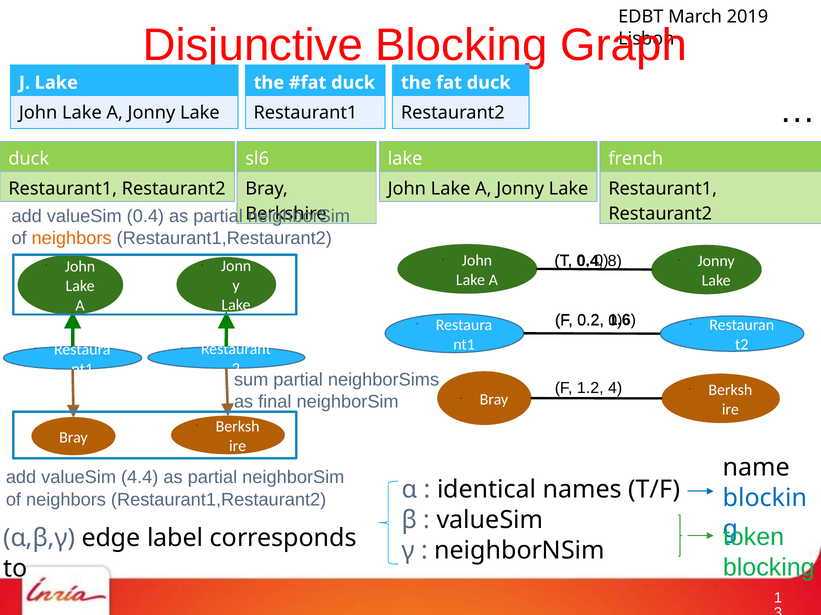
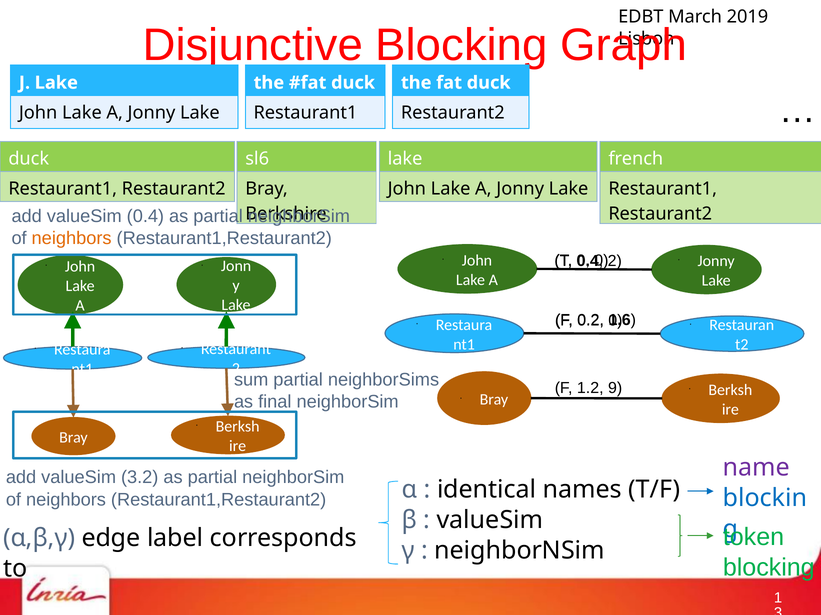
8: 8 -> 2 (615, 261)
4: 4 -> 9 (615, 389)
name colour: black -> purple (756, 468)
4.4: 4.4 -> 3.2 (140, 478)
